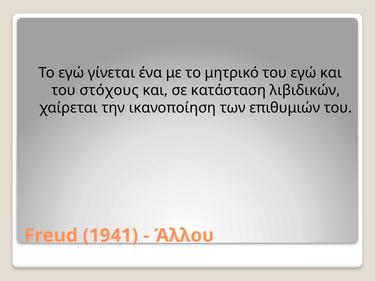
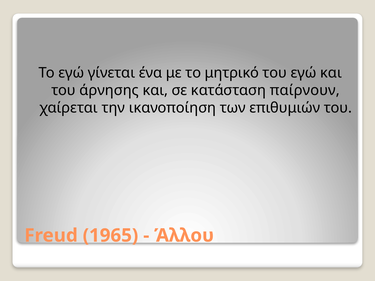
στόχους: στόχους -> άρνησης (109, 90)
λιβιδικών: λιβιδικών -> παίρνουν (305, 90)
1941: 1941 -> 1965 (110, 236)
